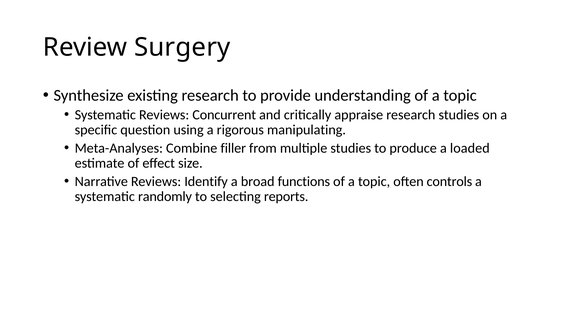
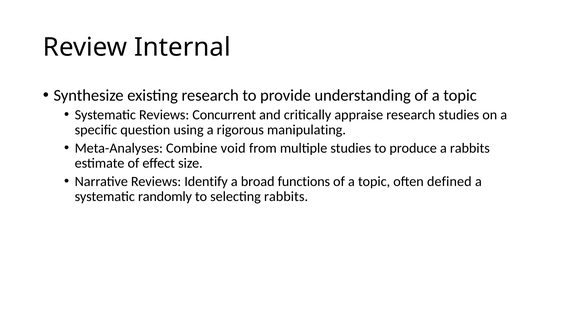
Surgery: Surgery -> Internal (182, 47)
filler: filler -> void (233, 148)
a loaded: loaded -> rabbits (470, 148)
controls: controls -> defined (449, 182)
selecting reports: reports -> rabbits (286, 197)
